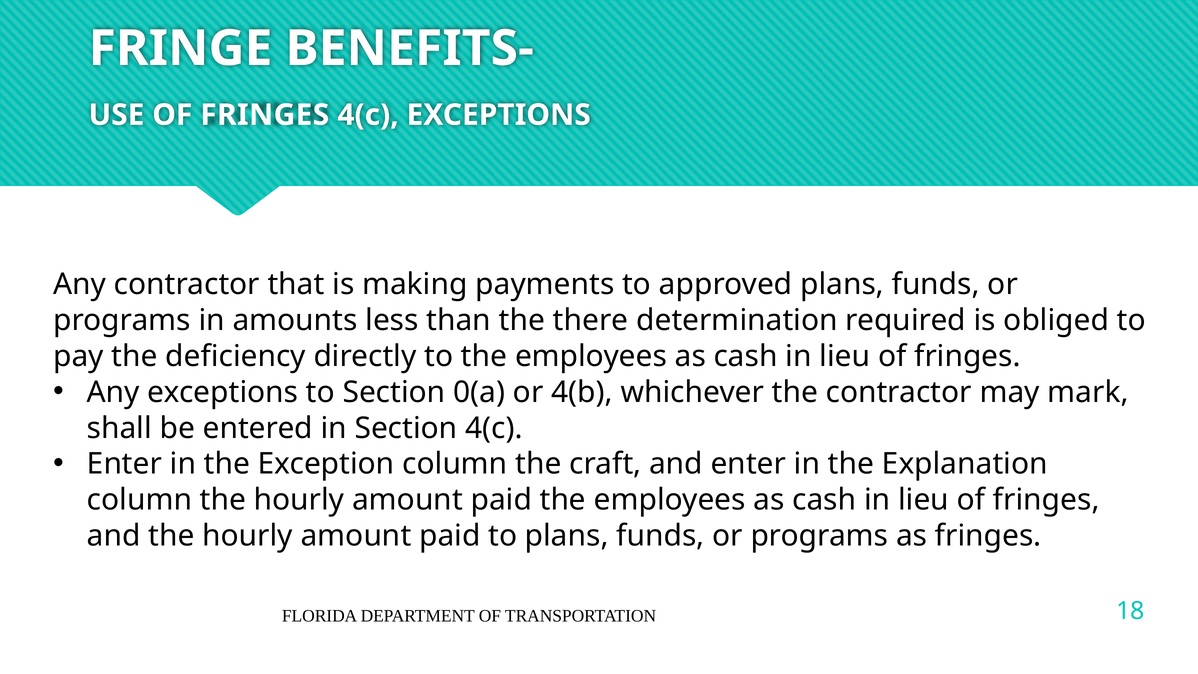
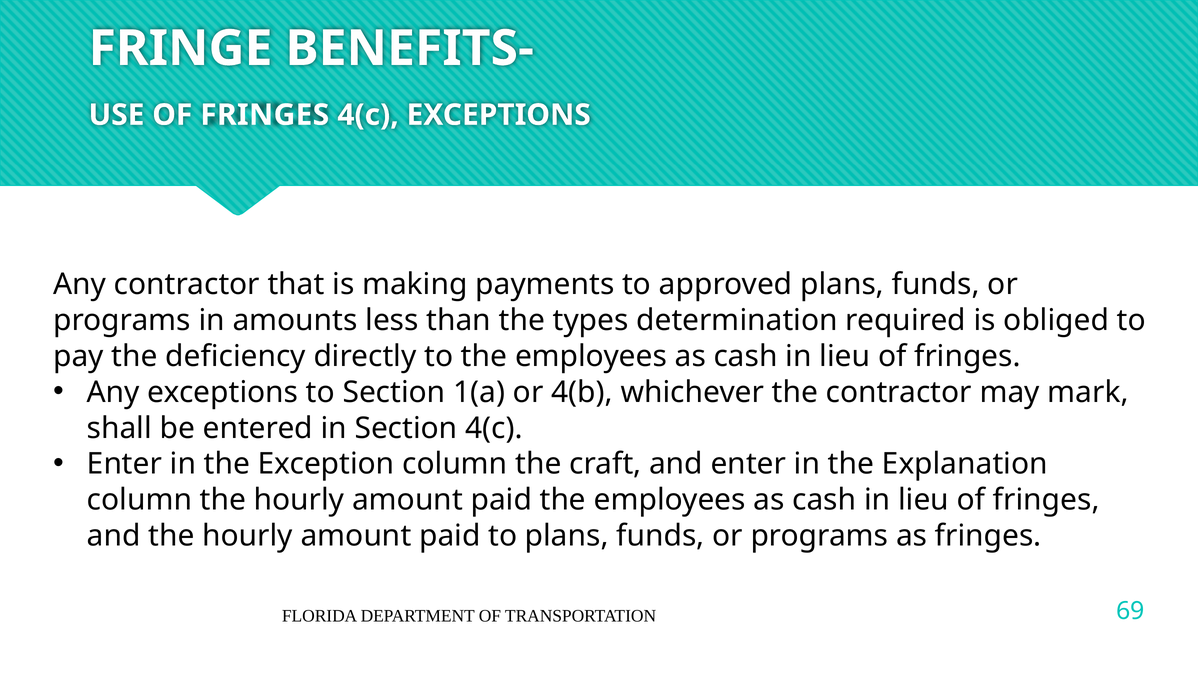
there: there -> types (591, 320)
0(a: 0(a -> 1(a (479, 392)
18: 18 -> 69 (1130, 611)
